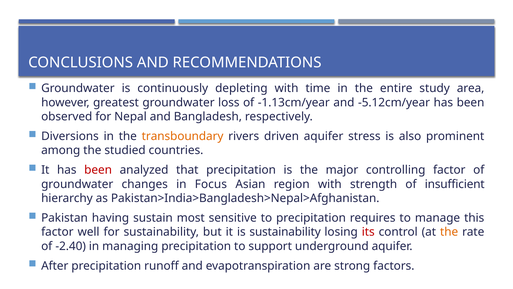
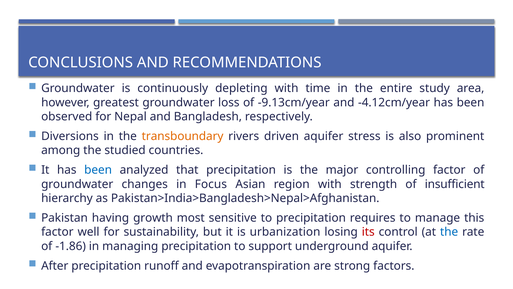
-1.13cm/year: -1.13cm/year -> -9.13cm/year (294, 102)
-5.12cm/year: -5.12cm/year -> -4.12cm/year (394, 102)
been colour: red -> blue (98, 170)
sustain: sustain -> growth (153, 218)
is sustainability: sustainability -> urbanization (285, 232)
the colour: orange -> blue (449, 232)
-2.40: -2.40 -> -1.86 (71, 246)
